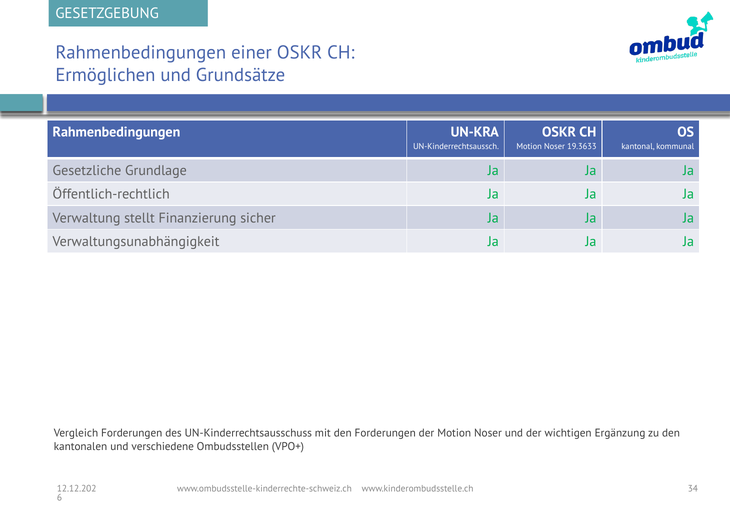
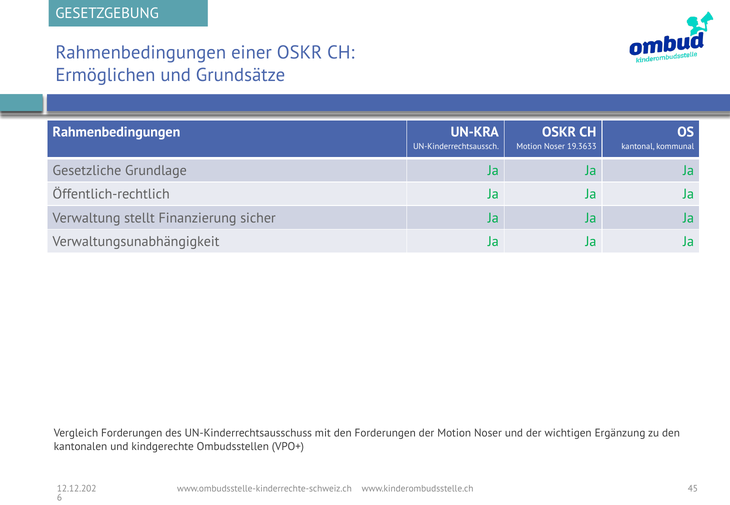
verschiedene: verschiedene -> kindgerechte (163, 447)
34: 34 -> 45 (693, 489)
